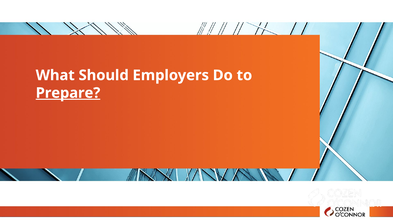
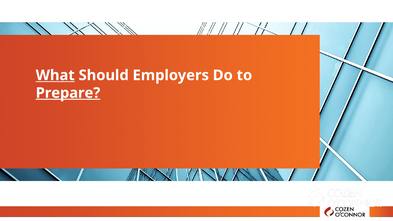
What underline: none -> present (55, 75)
